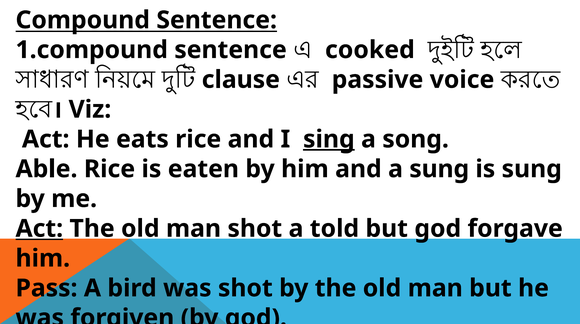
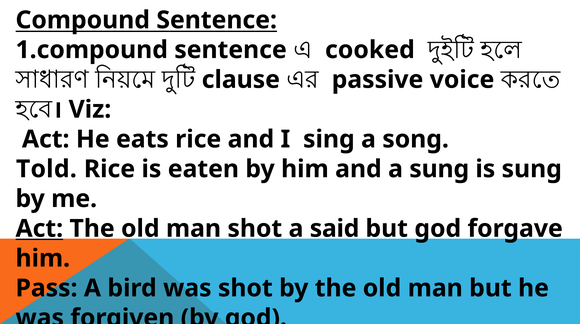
sing underline: present -> none (329, 139)
Able: Able -> Told (46, 169)
told: told -> said (335, 228)
